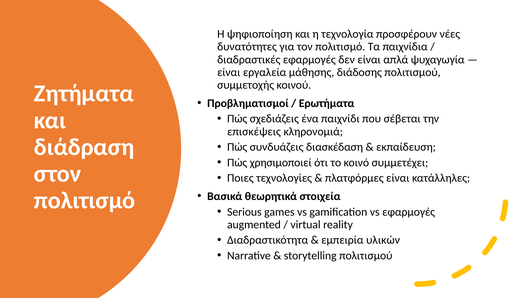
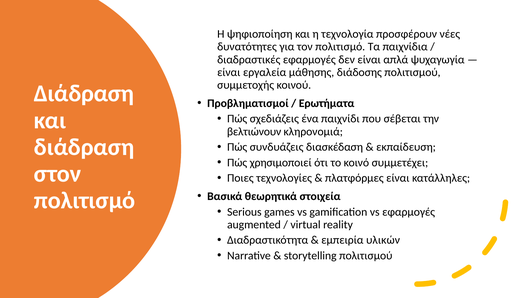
Ζητήματα: Ζητήματα -> Διάδραση (84, 94)
επισκέψεις: επισκέψεις -> βελτιώνουν (254, 132)
